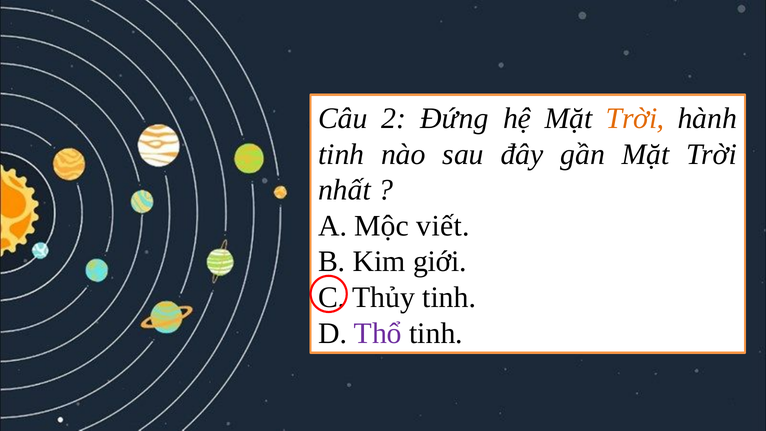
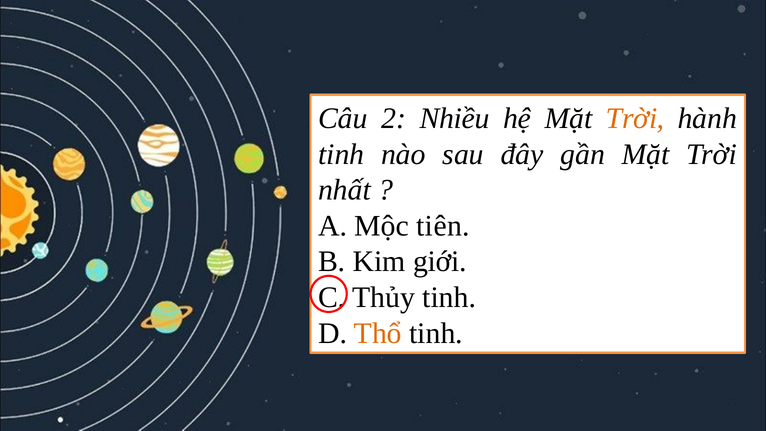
Đứng: Đứng -> Nhiều (455, 118)
viết: viết -> tiên (443, 226)
Thổ colour: purple -> orange (378, 333)
